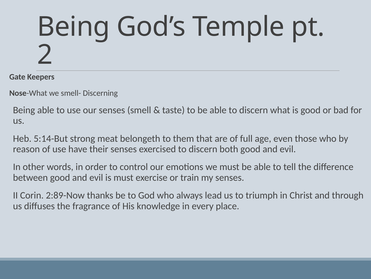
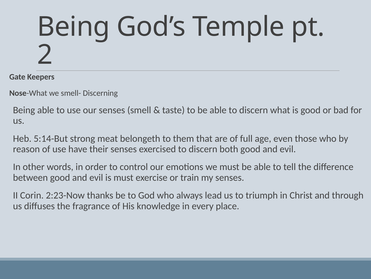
2:89-Now: 2:89-Now -> 2:23-Now (65, 195)
